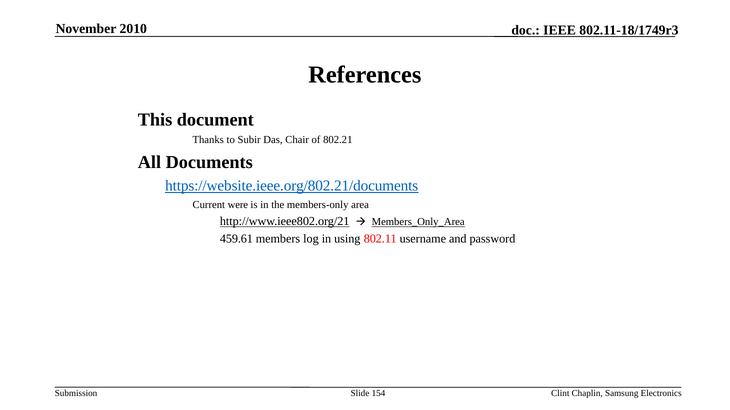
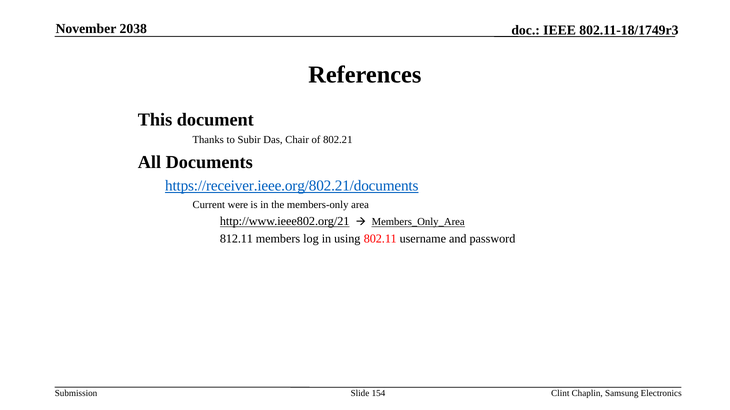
2010: 2010 -> 2038 (133, 29)
https://website.ieee.org/802.21/documents: https://website.ieee.org/802.21/documents -> https://receiver.ieee.org/802.21/documents (292, 186)
459.61: 459.61 -> 812.11 (236, 239)
